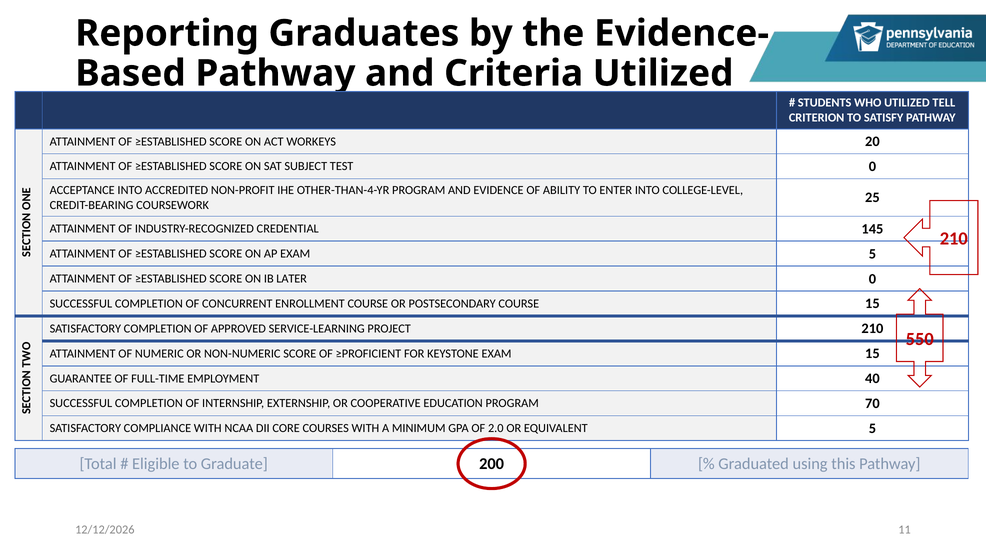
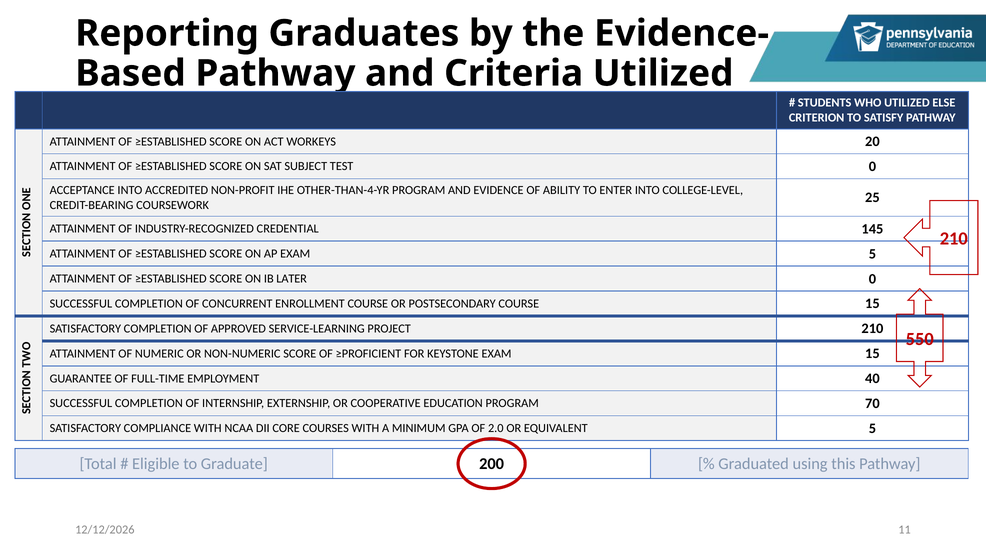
TELL: TELL -> ELSE (944, 103)
